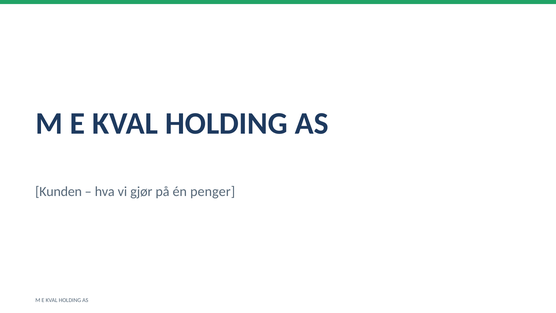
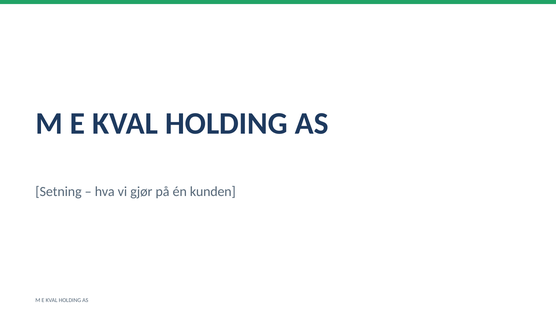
Kunden: Kunden -> Setning (59, 191)
penger: penger -> kunden (213, 191)
